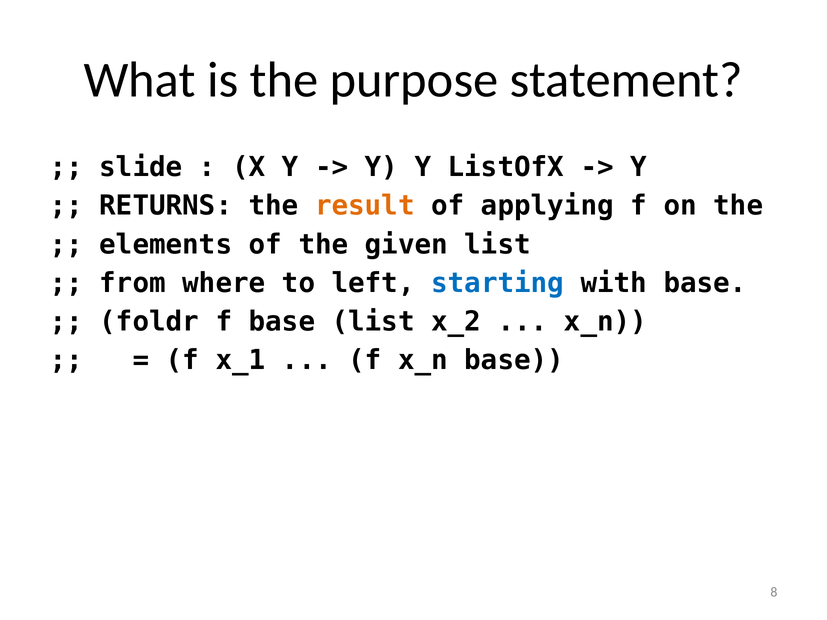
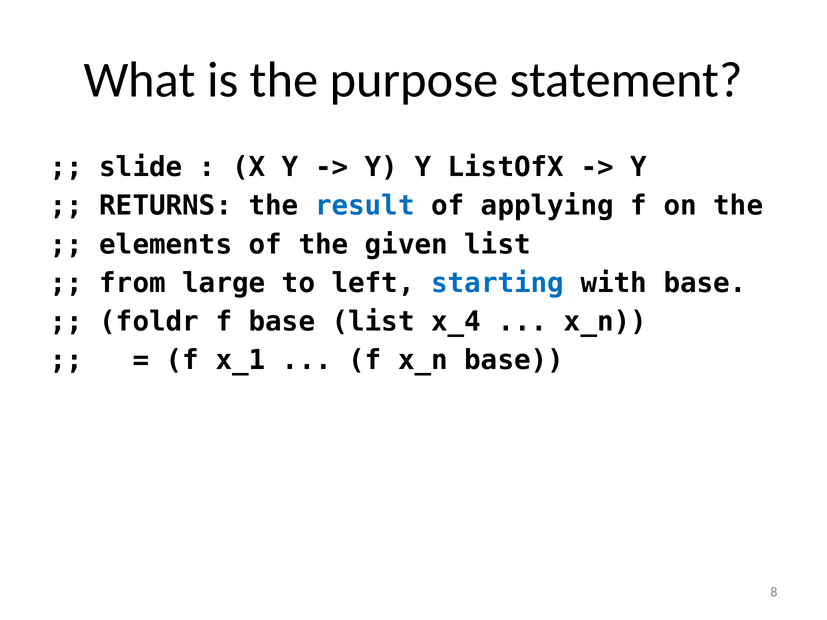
result colour: orange -> blue (365, 206)
where: where -> large (224, 283)
x_2: x_2 -> x_4 (456, 322)
